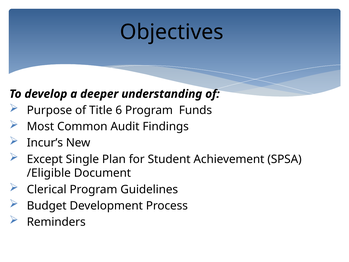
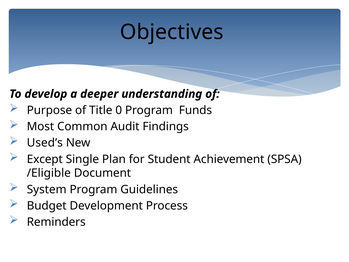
6: 6 -> 0 (119, 110)
Incur’s: Incur’s -> Used’s (45, 143)
Clerical: Clerical -> System (47, 189)
